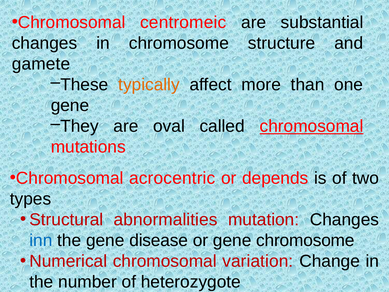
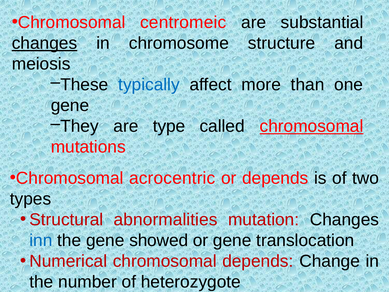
changes underline: none -> present (45, 43)
gamete: gamete -> meiosis (41, 64)
typically colour: orange -> blue (149, 85)
oval: oval -> type (169, 126)
disease: disease -> showed (159, 240)
gene chromosome: chromosome -> translocation (305, 240)
chromosomal variation: variation -> depends (258, 261)
